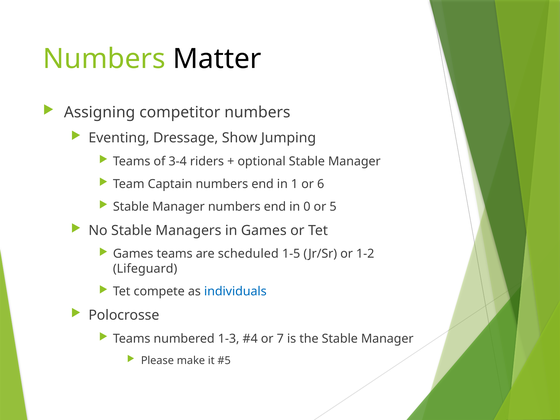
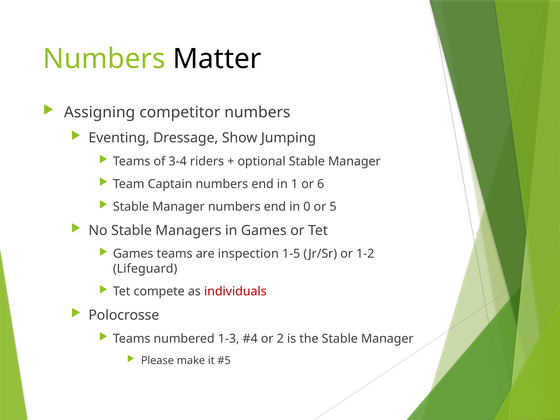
scheduled: scheduled -> inspection (248, 254)
individuals colour: blue -> red (235, 291)
7: 7 -> 2 (280, 339)
